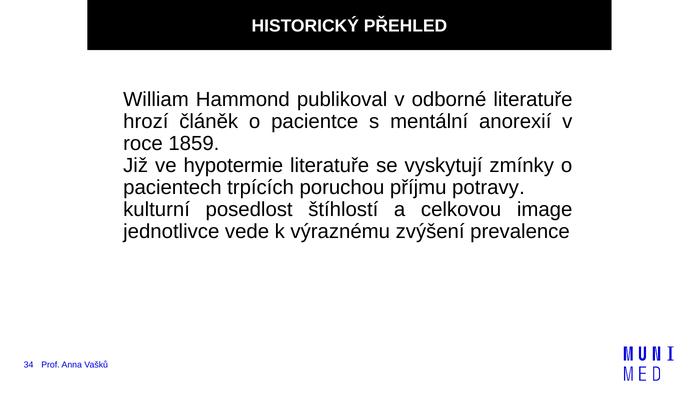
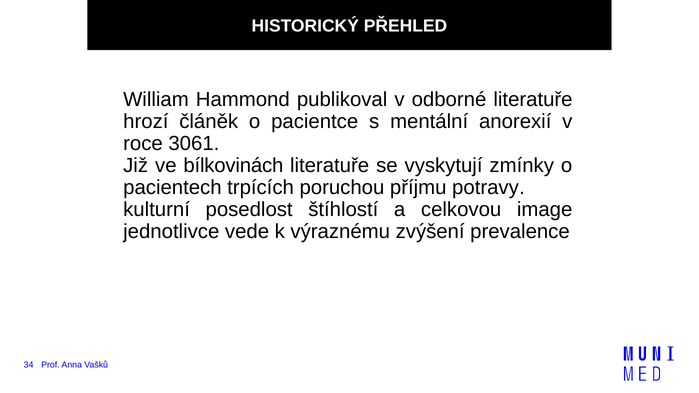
1859: 1859 -> 3061 (194, 144)
hypotermie: hypotermie -> bílkovinách (233, 166)
